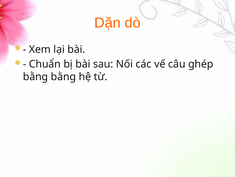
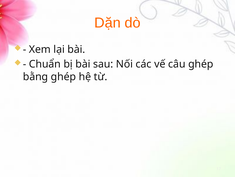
bằng bằng: bằng -> ghép (63, 76)
